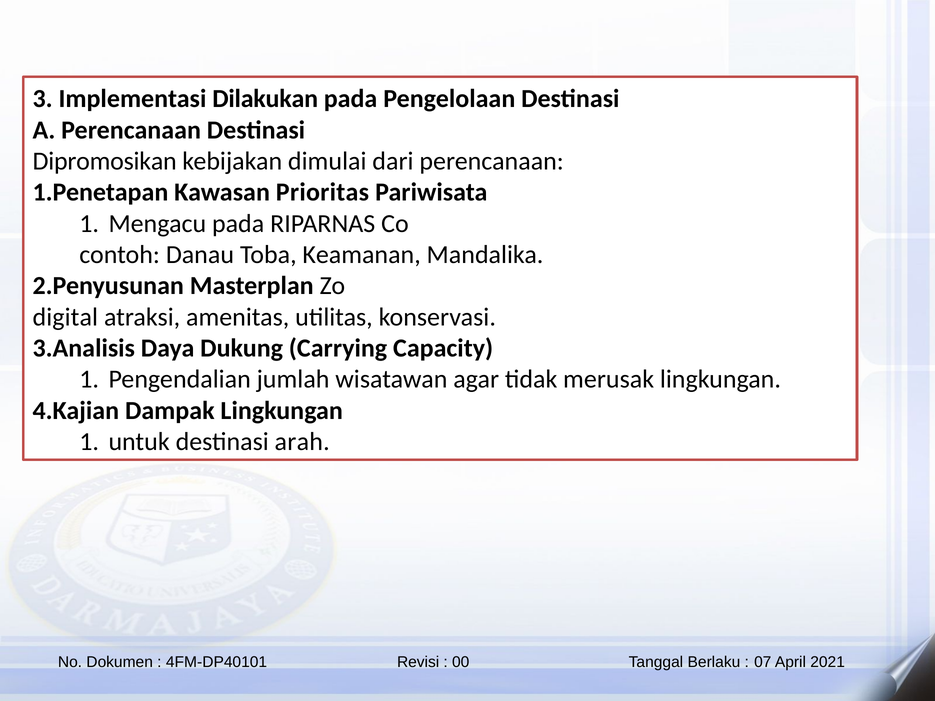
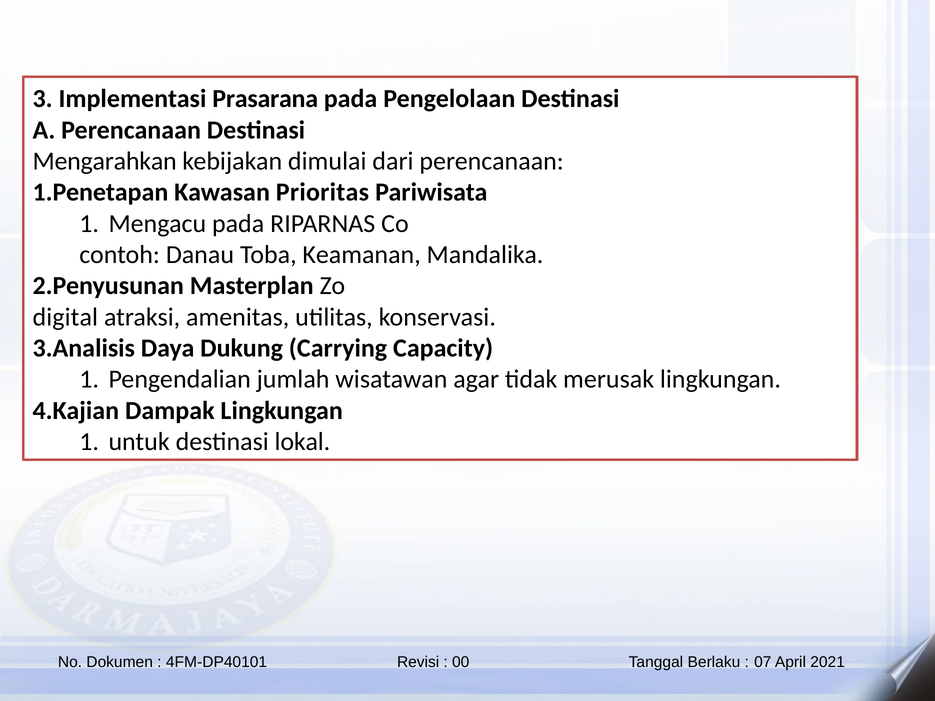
Dilakukan: Dilakukan -> Prasarana (265, 99)
Dipromosikan: Dipromosikan -> Mengarahkan (105, 161)
arah: arah -> lokal (302, 442)
